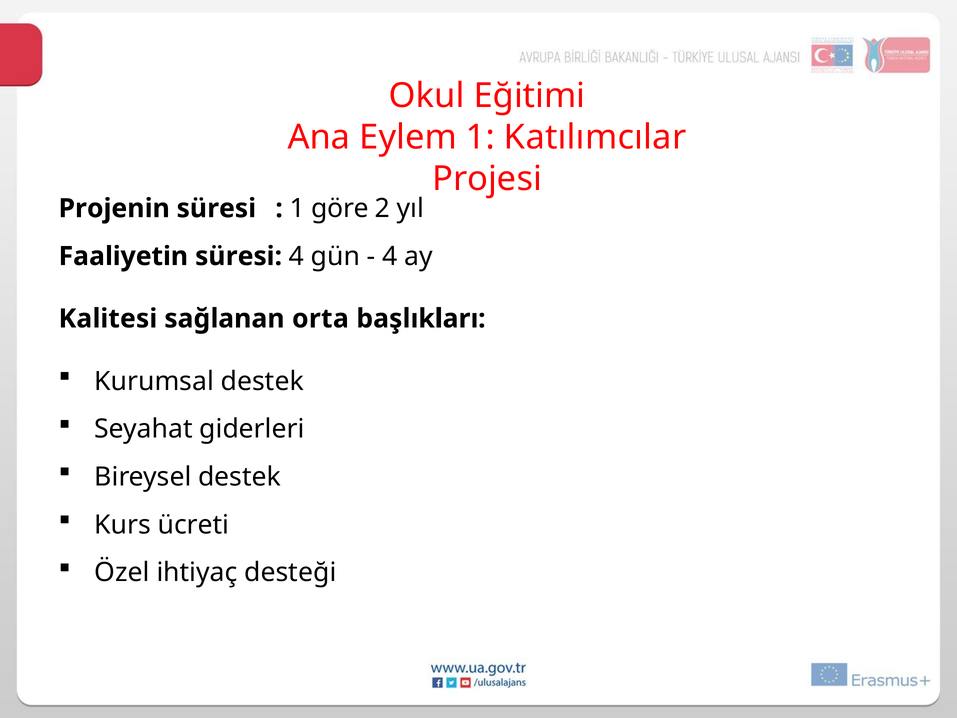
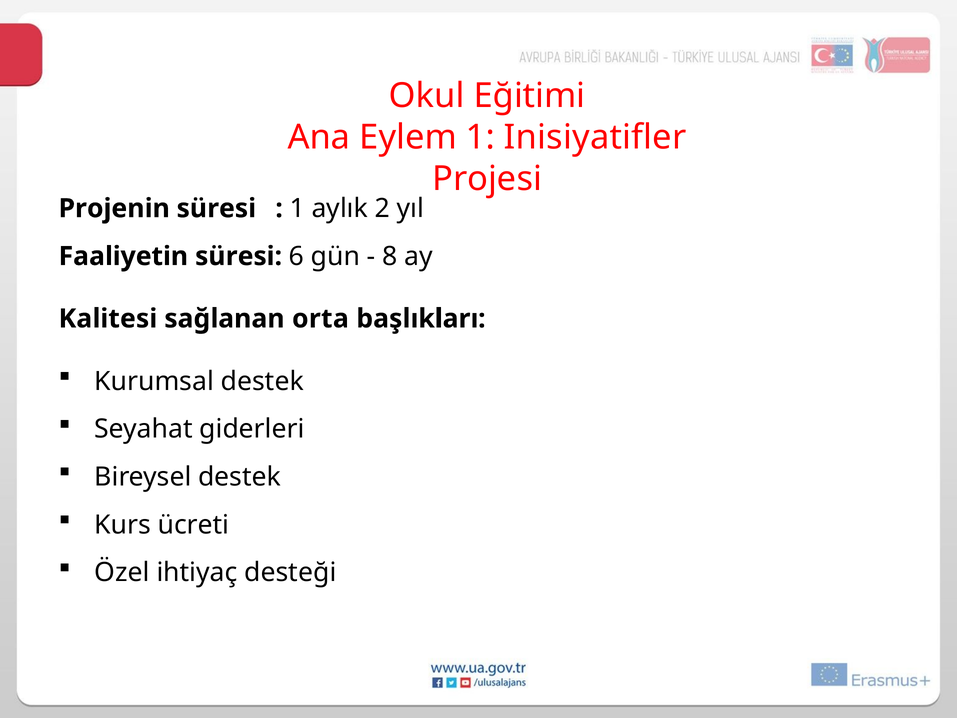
Katılımcılar: Katılımcılar -> Inisiyatifler (595, 137)
göre: göre -> aylık (340, 208)
süresi 4: 4 -> 6 (297, 256)
4: 4 -> 8 (390, 256)
